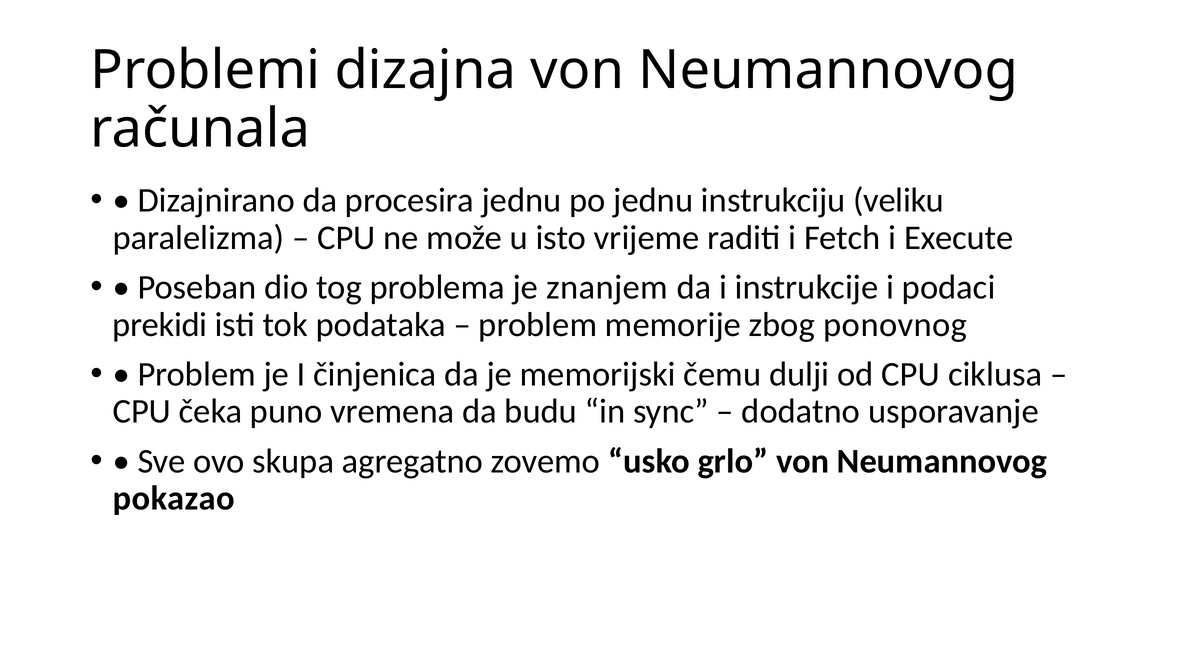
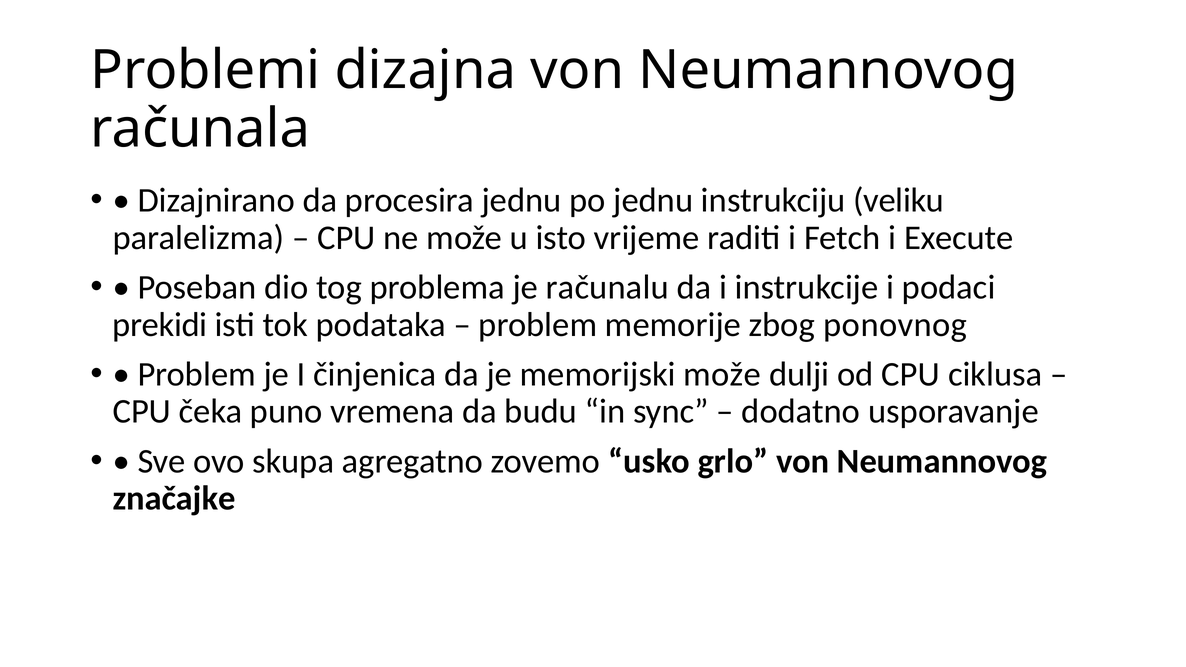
znanjem: znanjem -> računalu (607, 287)
memorijski čemu: čemu -> može (722, 374)
pokazao: pokazao -> značajke (174, 499)
